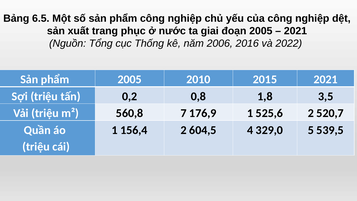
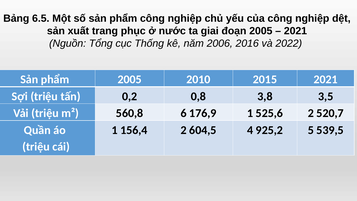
1,8: 1,8 -> 3,8 (265, 96)
7: 7 -> 6 (184, 113)
329,0: 329,0 -> 925,2 (269, 130)
